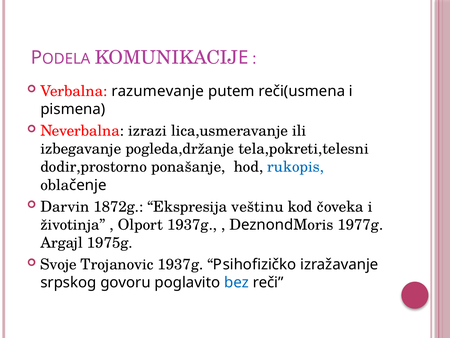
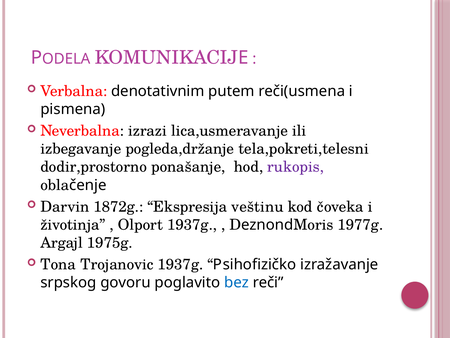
razumevanje: razumevanje -> denotativnim (158, 91)
rukopis colour: blue -> purple (296, 167)
Svoje: Svoje -> Tona (58, 264)
